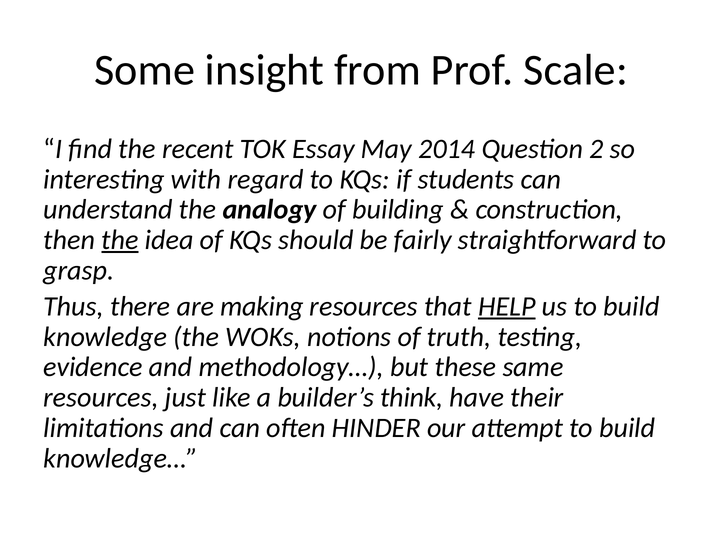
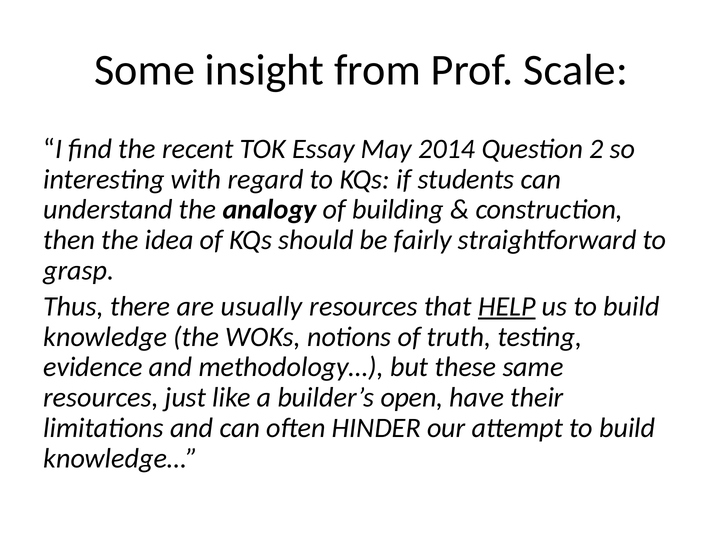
the underline: present -> none (120, 240)
making: making -> usually (262, 307)
think: think -> open (412, 398)
